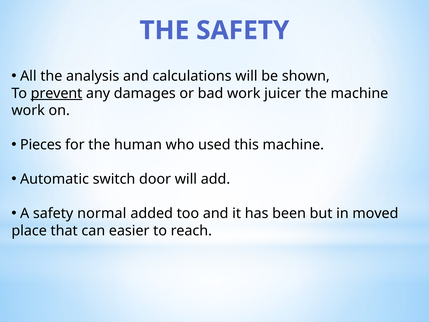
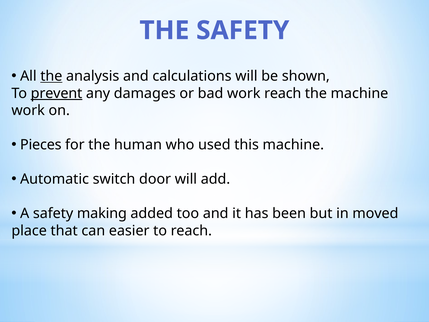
the underline: none -> present (51, 76)
work juicer: juicer -> reach (283, 93)
normal: normal -> making (102, 213)
